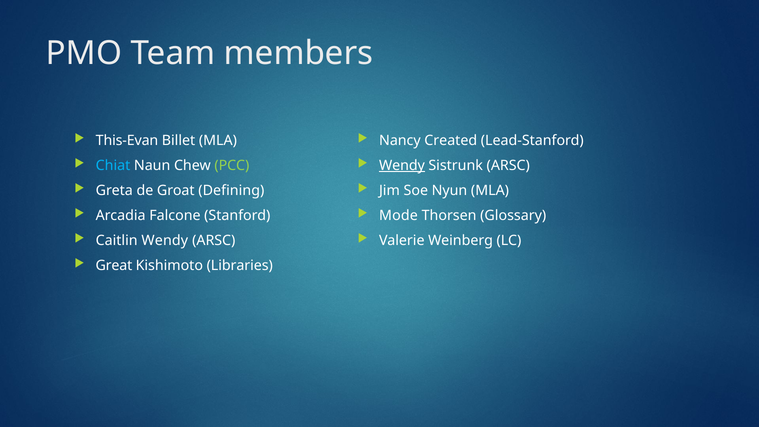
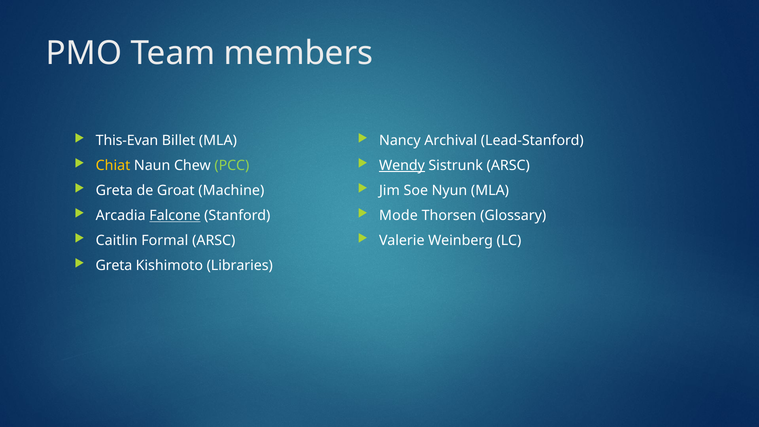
Created: Created -> Archival (451, 140)
Chiat colour: light blue -> yellow (113, 166)
Defining: Defining -> Machine (231, 191)
Falcone underline: none -> present (175, 216)
Caitlin Wendy: Wendy -> Formal (165, 241)
Great: Great -> Greta (114, 266)
